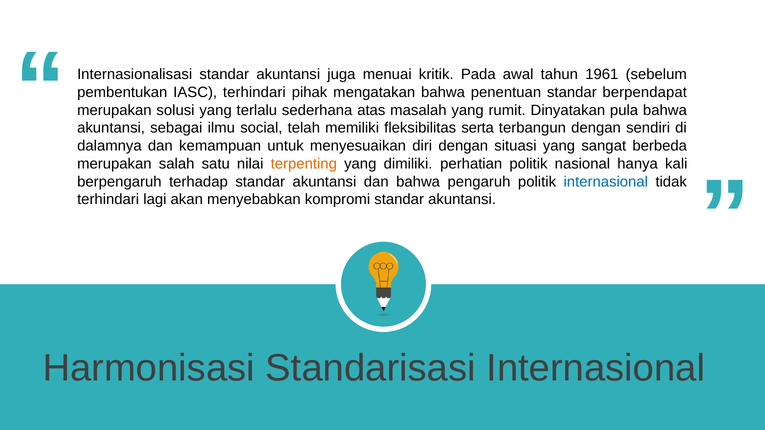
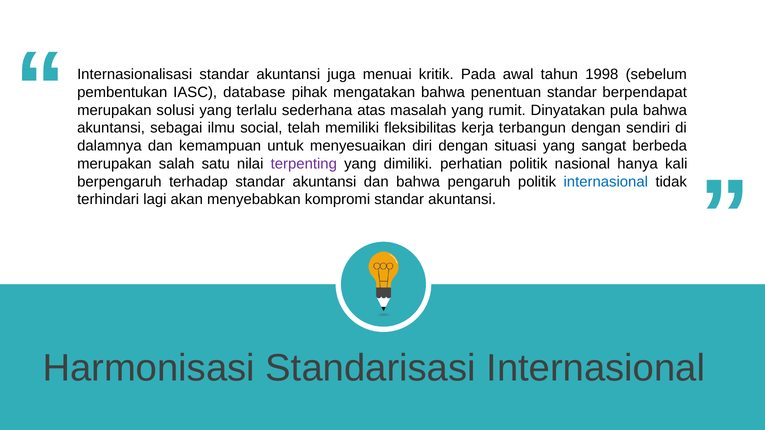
1961: 1961 -> 1998 (602, 75)
IASC terhindari: terhindari -> database (254, 92)
serta: serta -> kerja (478, 128)
terpenting colour: orange -> purple (304, 164)
